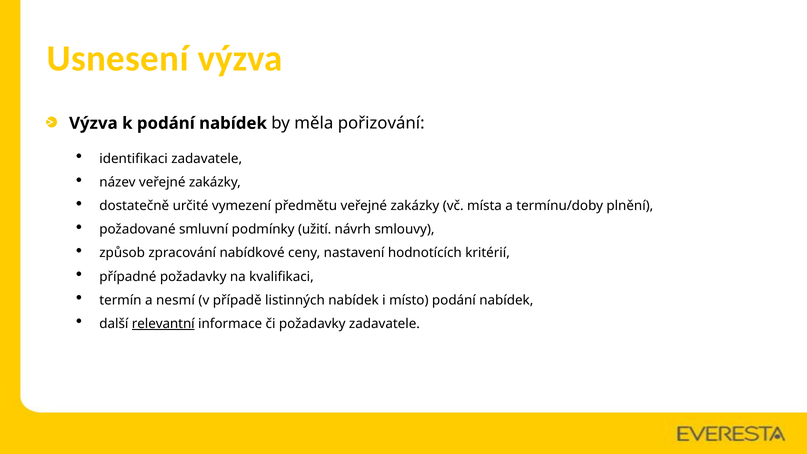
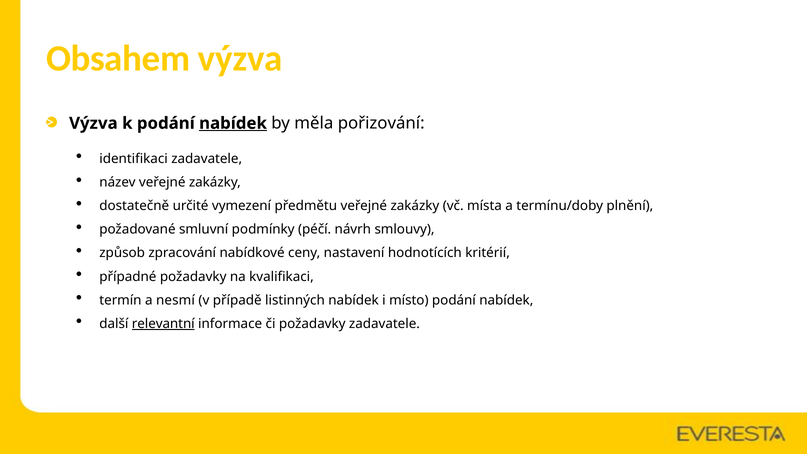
Usnesení: Usnesení -> Obsahem (118, 59)
nabídek underline: none -> present (233, 123)
užití: užití -> péčí (315, 229)
